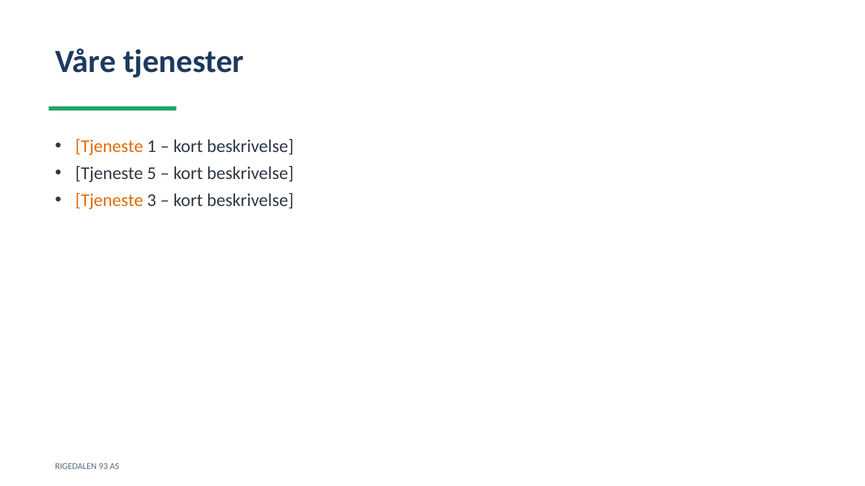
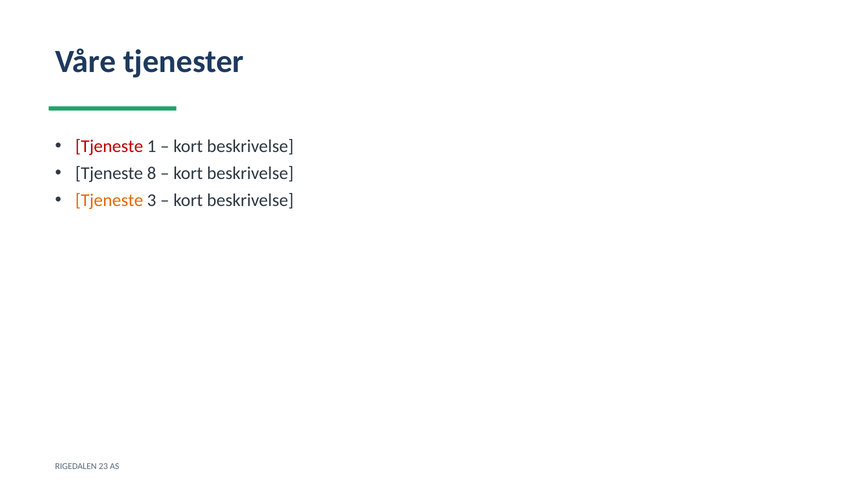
Tjeneste colour: orange -> red (109, 147)
5: 5 -> 8 (152, 174)
93: 93 -> 23 (103, 467)
